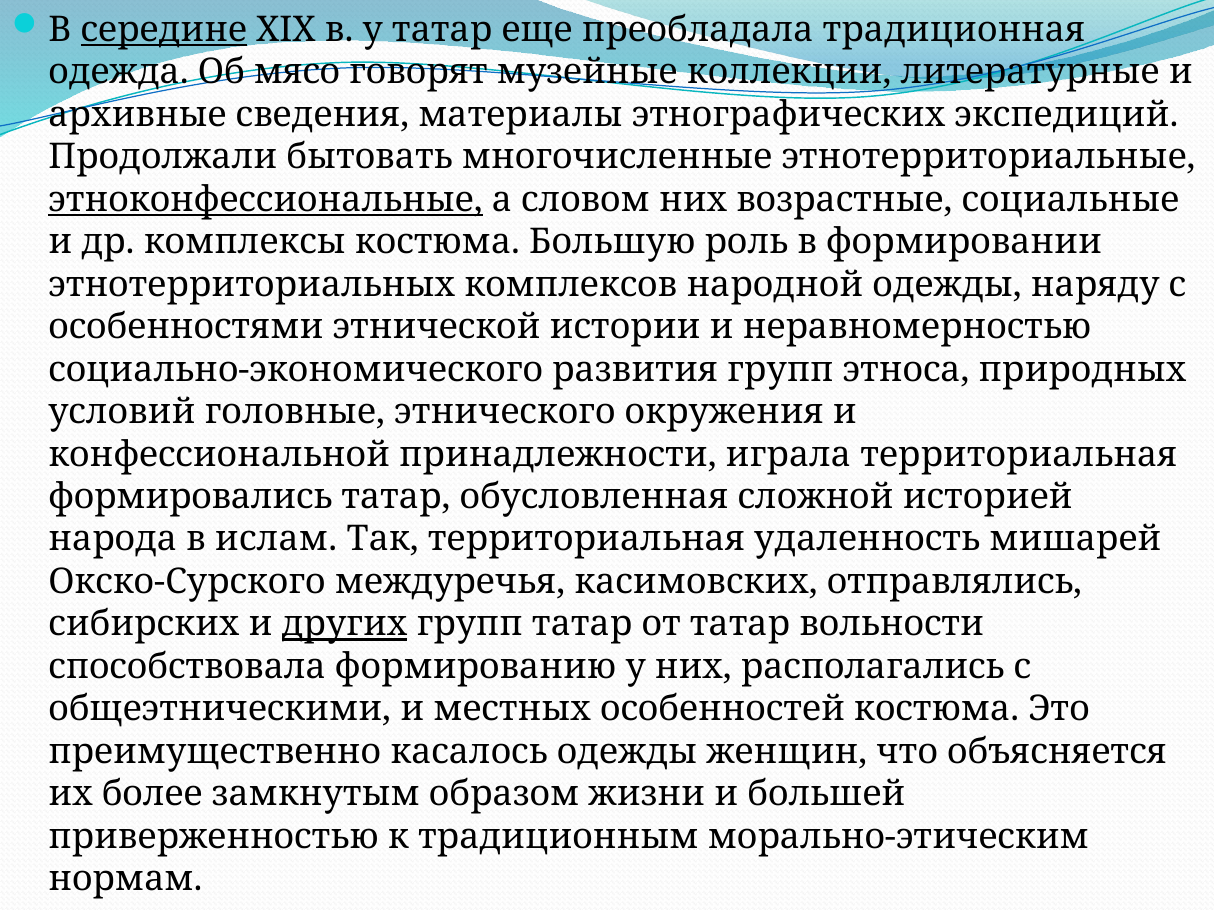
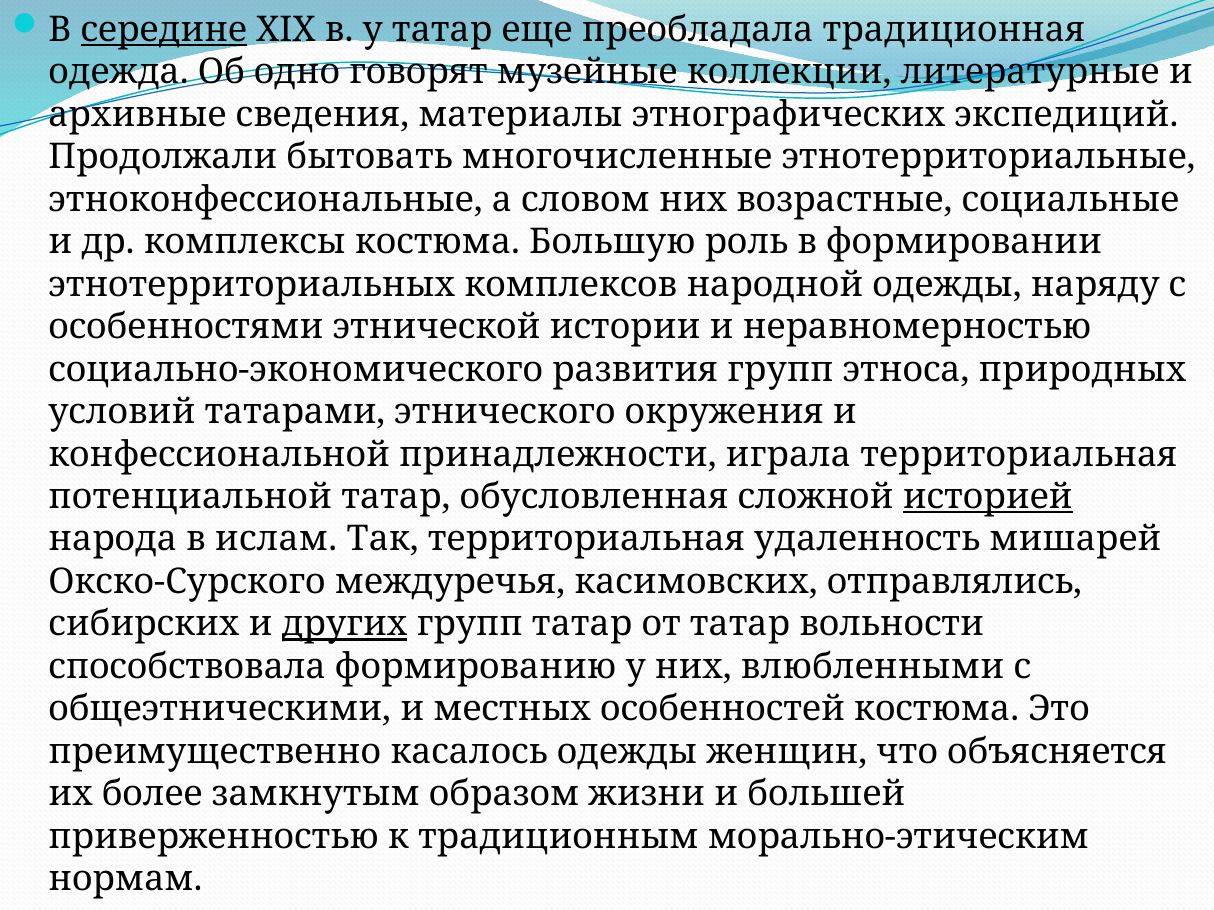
мясо: мясо -> одно (297, 72)
этноконфессиональные underline: present -> none (266, 200)
головные: головные -> татарами (295, 412)
формировались: формировались -> потенциальной (190, 497)
историей underline: none -> present (988, 497)
располагались: располагались -> влюбленными (873, 667)
